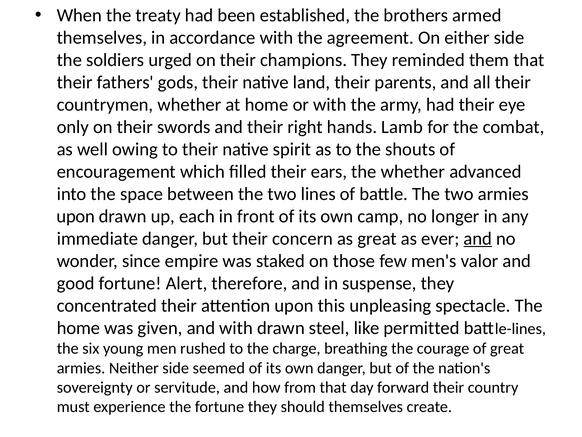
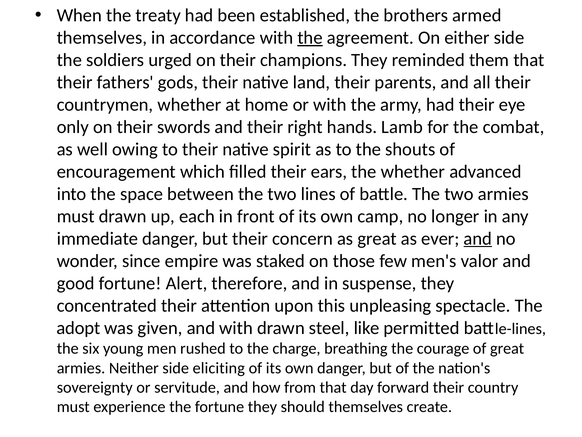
the underline: none -> present (310, 38)
upon: upon -> must (76, 216)
home: home -> adopt (78, 327)
seemed: seemed -> eliciting (219, 368)
